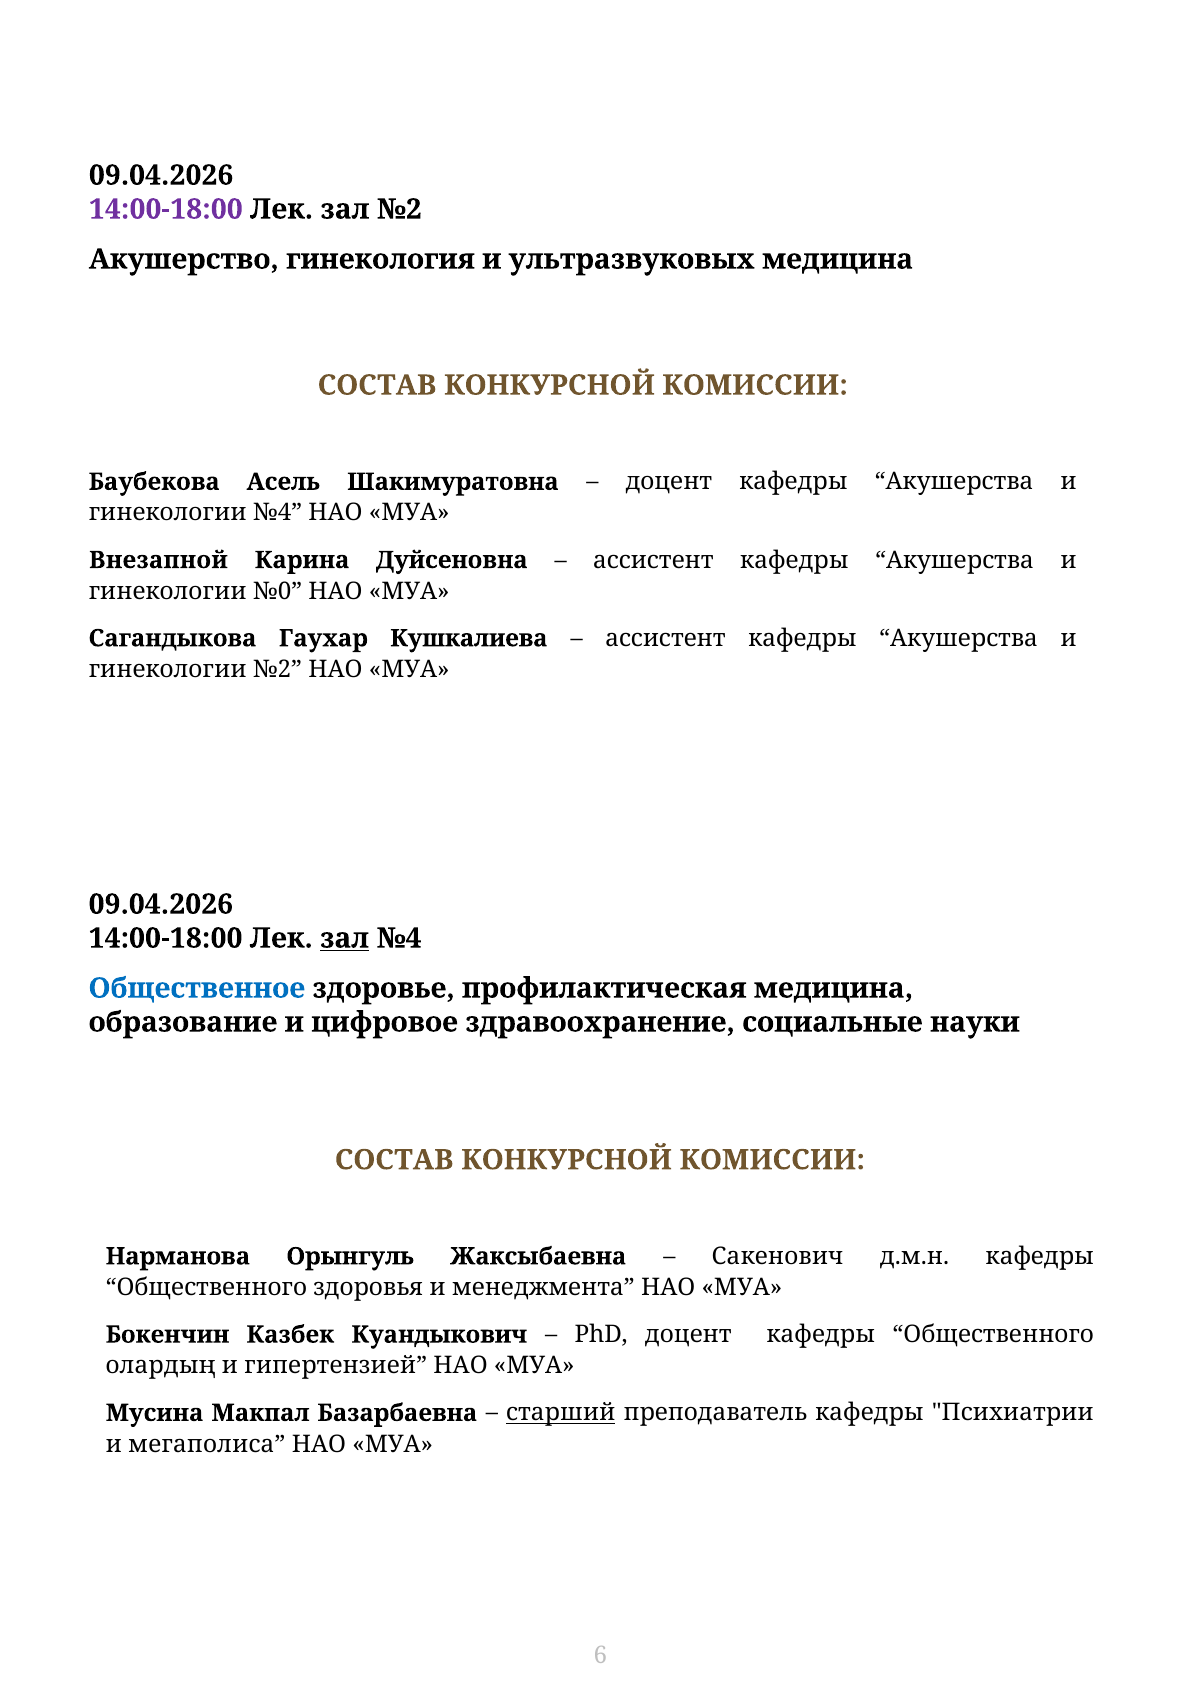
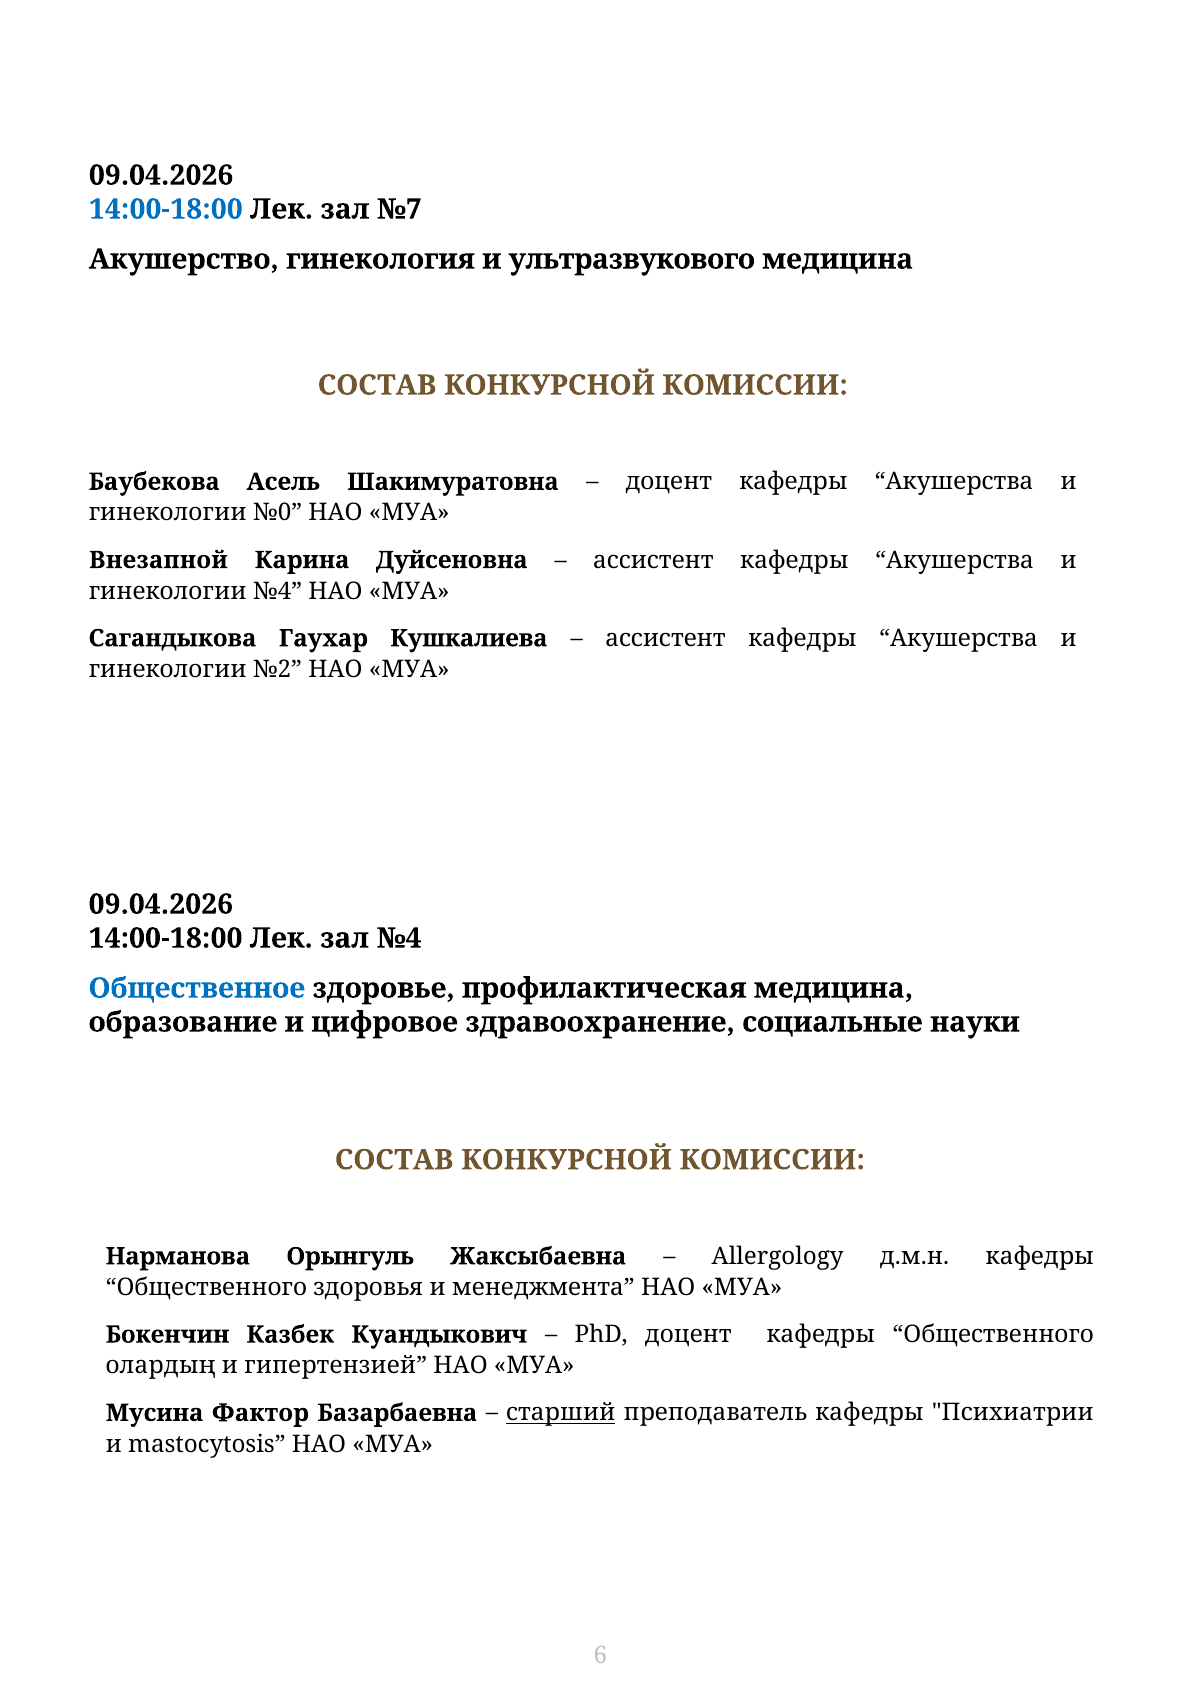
14:00-18:00 colour: purple -> blue (166, 209)
зал №2: №2 -> №7 (399, 209)
ультразвуковых: ультразвуковых -> ультразвукового (632, 259)
гинекологии №4: №4 -> №0 (278, 513)
гинекологии №0: №0 -> №4 (278, 591)
зал underline: present -> none (345, 938)
Сакенович: Сакенович -> Allergology (778, 1256)
Макпал: Макпал -> Фактор (260, 1413)
мегаполиса: мегаполиса -> mastocytosis (207, 1444)
